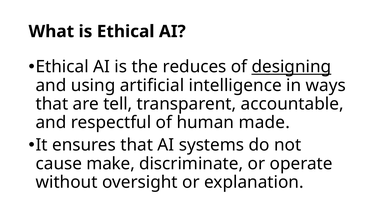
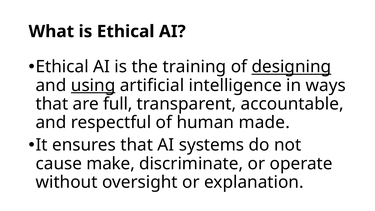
reduces: reduces -> training (194, 67)
using underline: none -> present (93, 85)
tell: tell -> full (118, 104)
